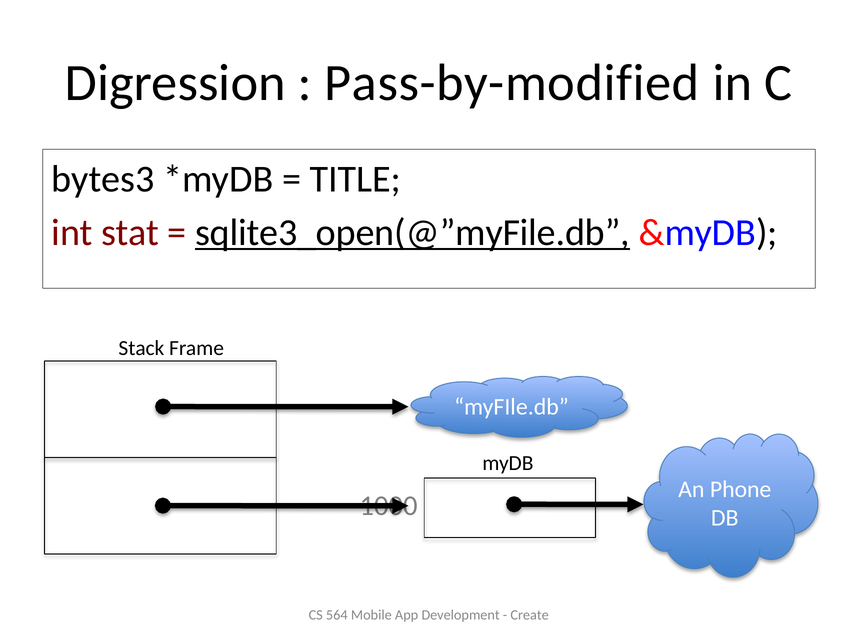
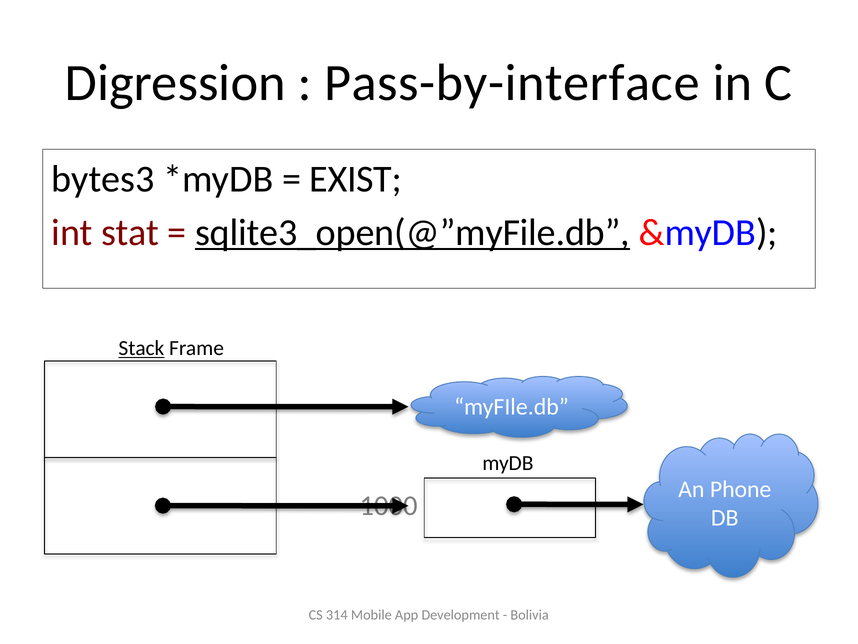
Pass-by-modified: Pass-by-modified -> Pass-by-interface (512, 83)
TITLE: TITLE -> EXIST (356, 179)
Stack underline: none -> present (141, 348)
564: 564 -> 314 (337, 614)
Create: Create -> Bolivia (530, 614)
